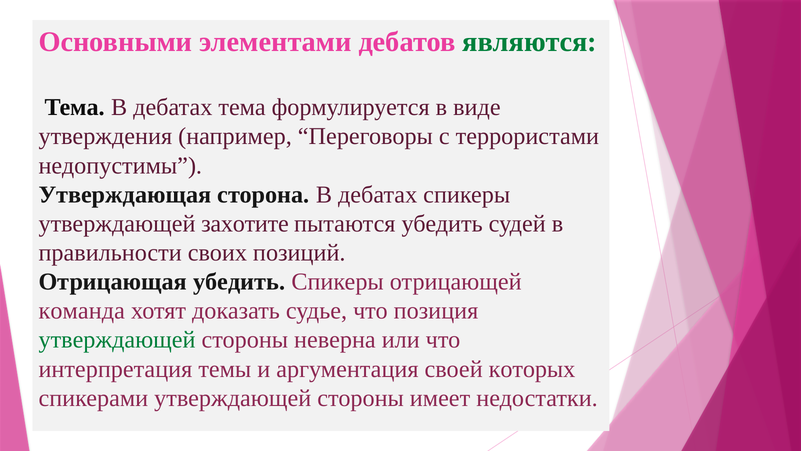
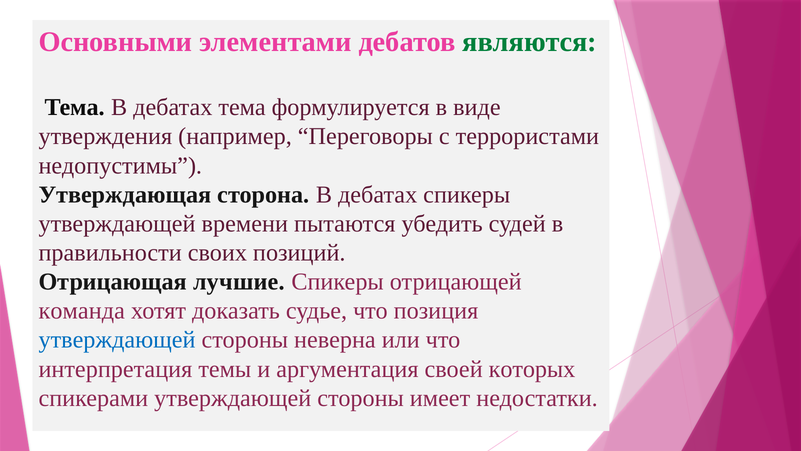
захотите: захотите -> времени (245, 223)
Отрицающая убедить: убедить -> лучшие (239, 282)
утверждающей colour: green -> blue (117, 340)
